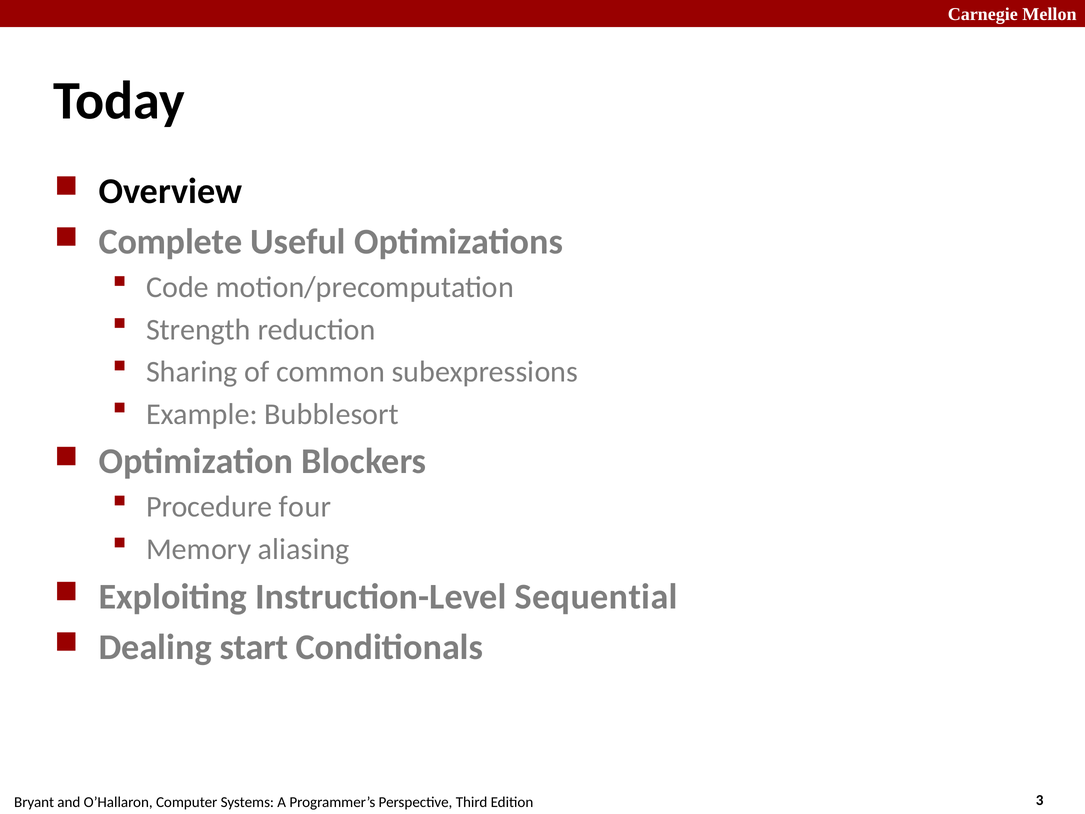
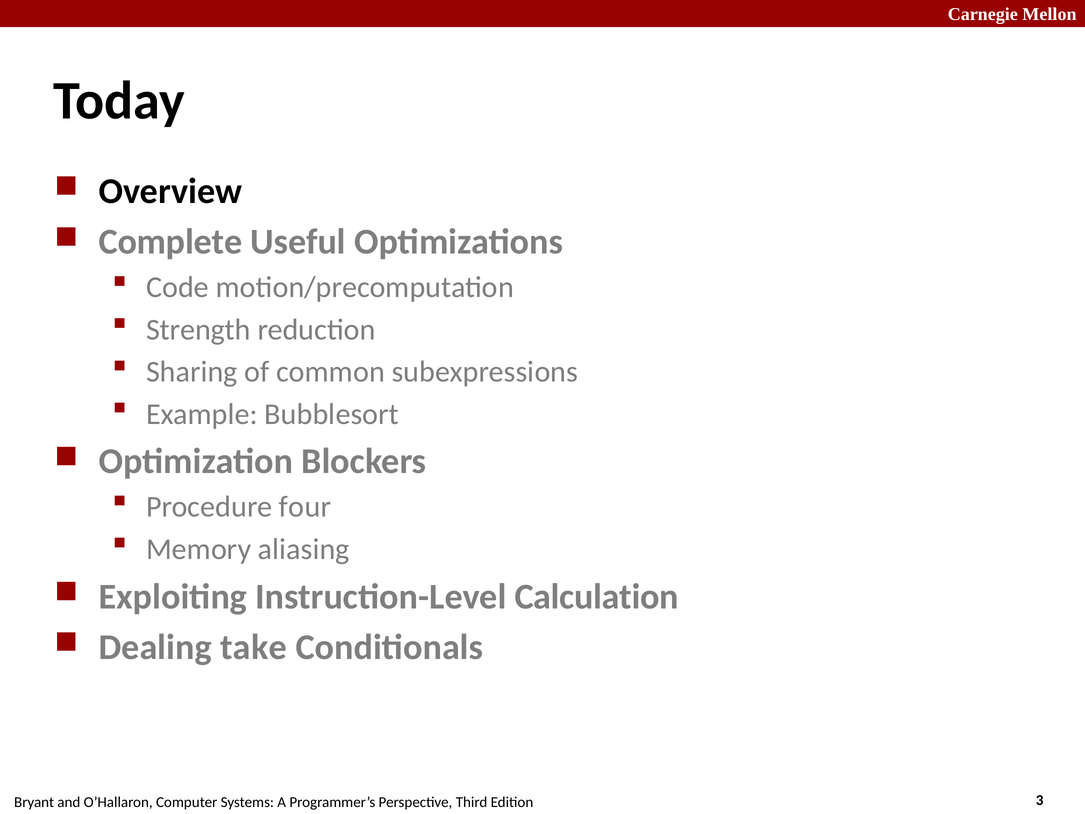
Sequential: Sequential -> Calculation (597, 596)
start: start -> take (254, 647)
